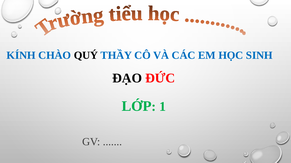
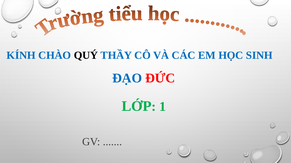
ĐẠO colour: black -> blue (127, 78)
